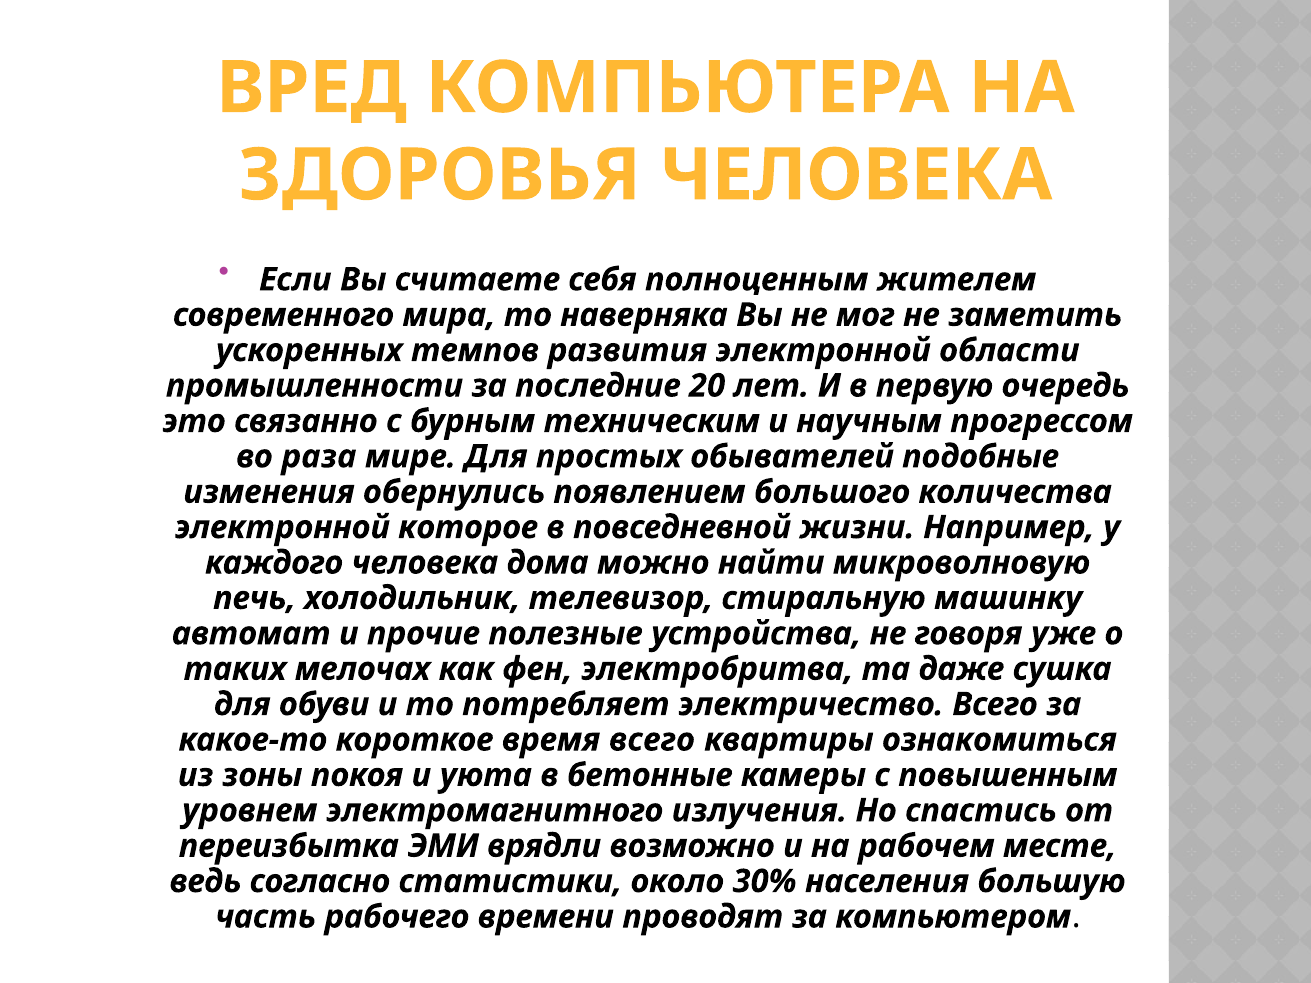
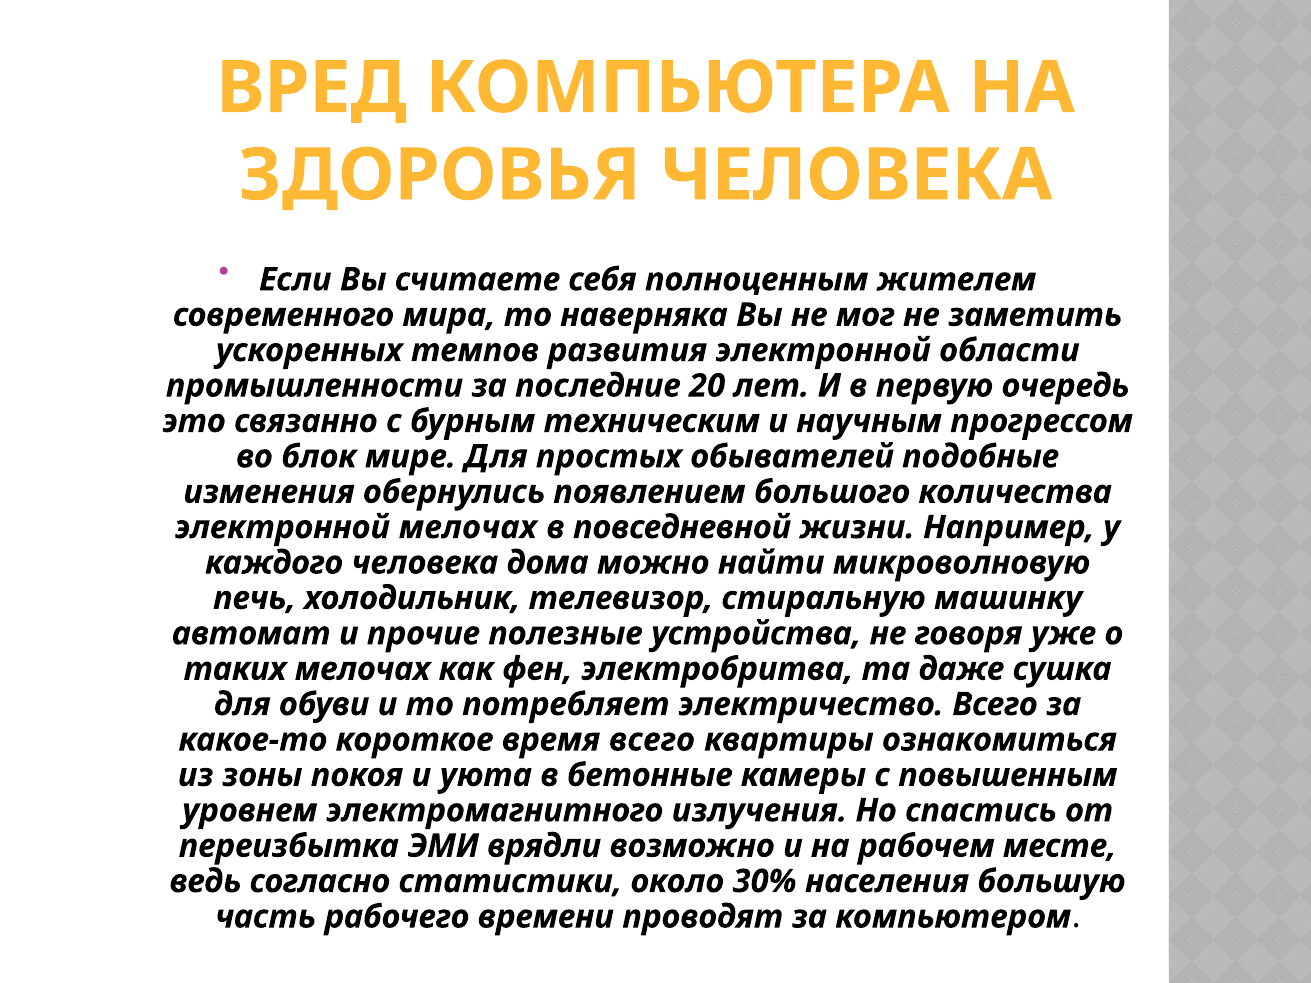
раза: раза -> блок (319, 457)
электронной которое: которое -> мелочах (468, 528)
